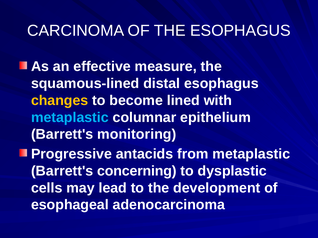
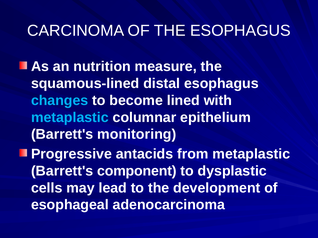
effective: effective -> nutrition (102, 67)
changes colour: yellow -> light blue (60, 101)
concerning: concerning -> component (137, 171)
